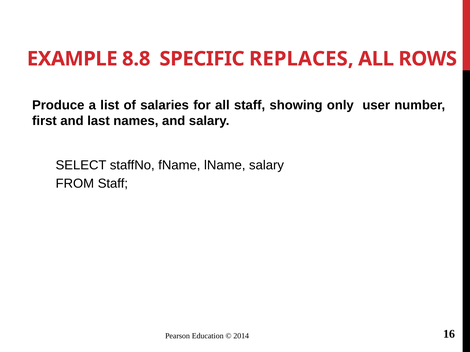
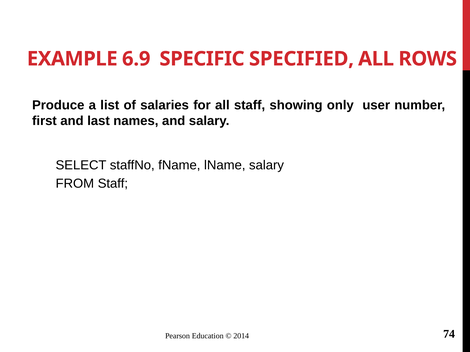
8.8: 8.8 -> 6.9 (136, 59)
REPLACES: REPLACES -> SPECIFIED (301, 59)
16: 16 -> 74 (449, 335)
